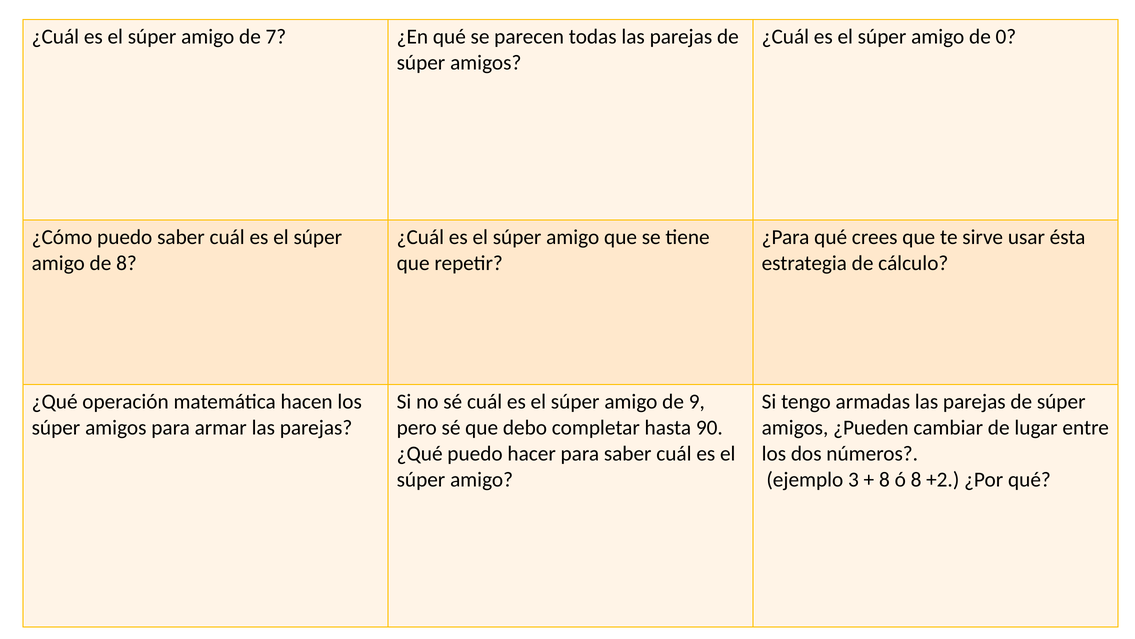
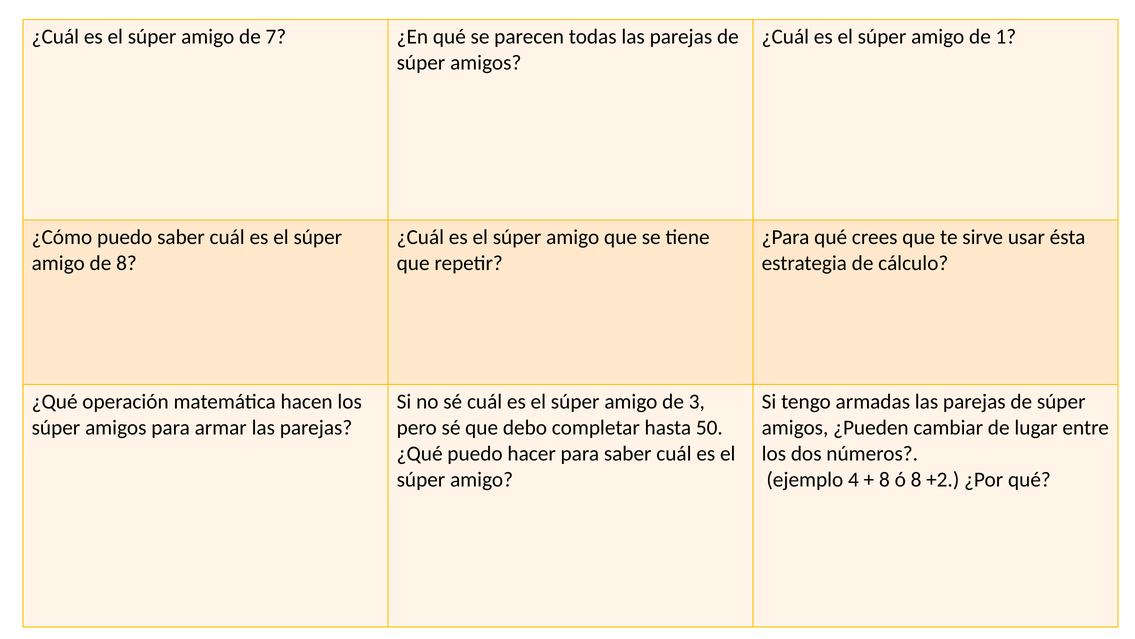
0: 0 -> 1 (1006, 37)
9: 9 -> 3 (697, 402)
90: 90 -> 50 (709, 428)
3: 3 -> 4 (853, 479)
